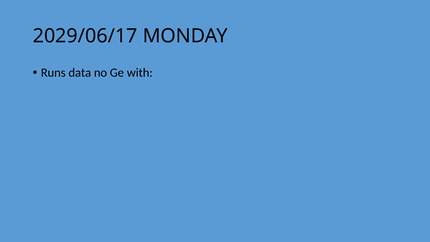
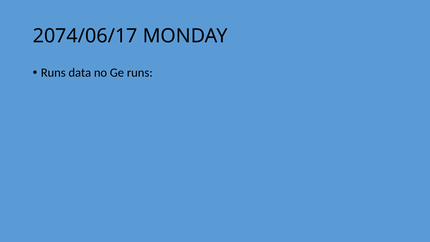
2029/06/17: 2029/06/17 -> 2074/06/17 (85, 36)
Ge with: with -> runs (140, 73)
